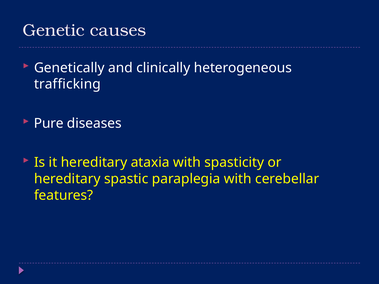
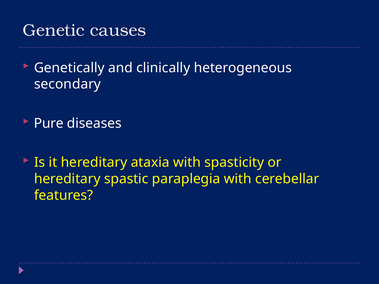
trafficking: trafficking -> secondary (68, 84)
